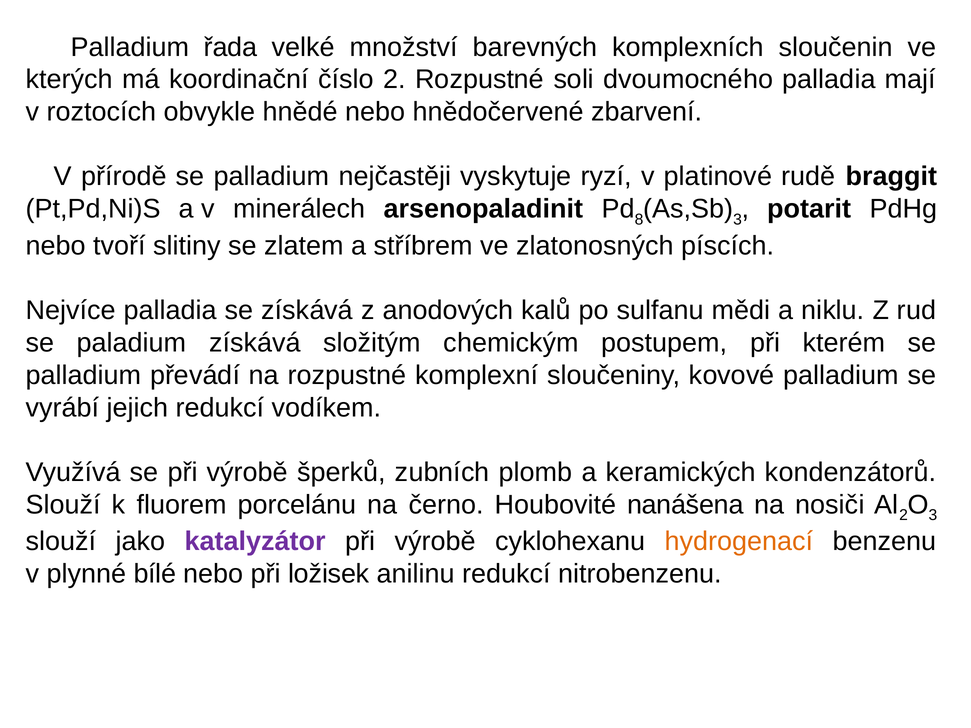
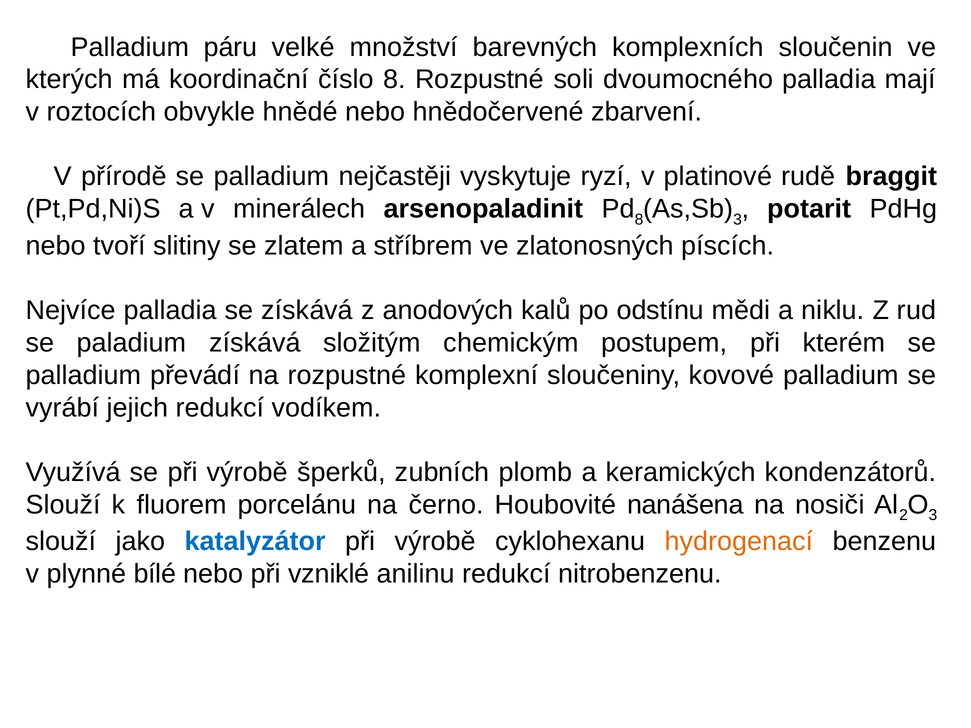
řada: řada -> páru (231, 47)
číslo 2: 2 -> 8 (394, 80)
sulfanu: sulfanu -> odstínu (660, 311)
katalyzátor colour: purple -> blue (255, 542)
ložisek: ložisek -> vzniklé (329, 574)
